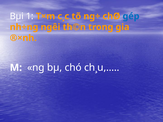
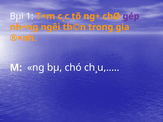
gép colour: blue -> purple (131, 16)
